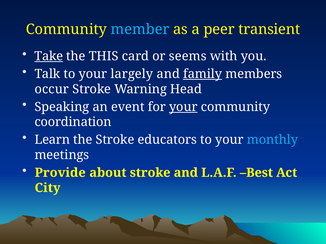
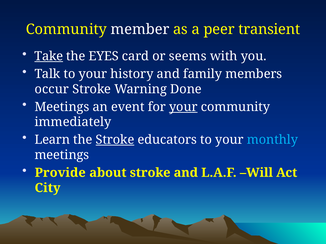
member colour: light blue -> white (140, 30)
THIS: THIS -> EYES (104, 56)
largely: largely -> history (132, 74)
family underline: present -> none (203, 74)
Head: Head -> Done (186, 89)
Speaking: Speaking -> Meetings (62, 107)
coordination: coordination -> immediately (73, 122)
Stroke underline: none -> present (115, 140)
Best: Best -> Will (256, 173)
